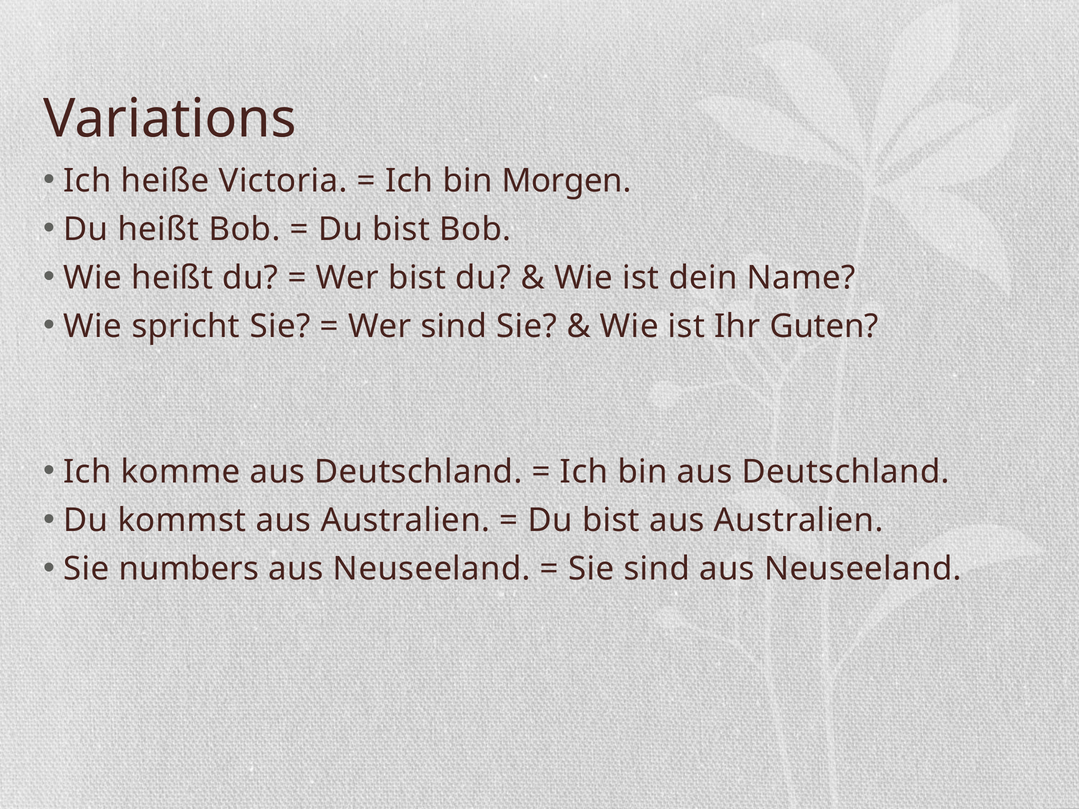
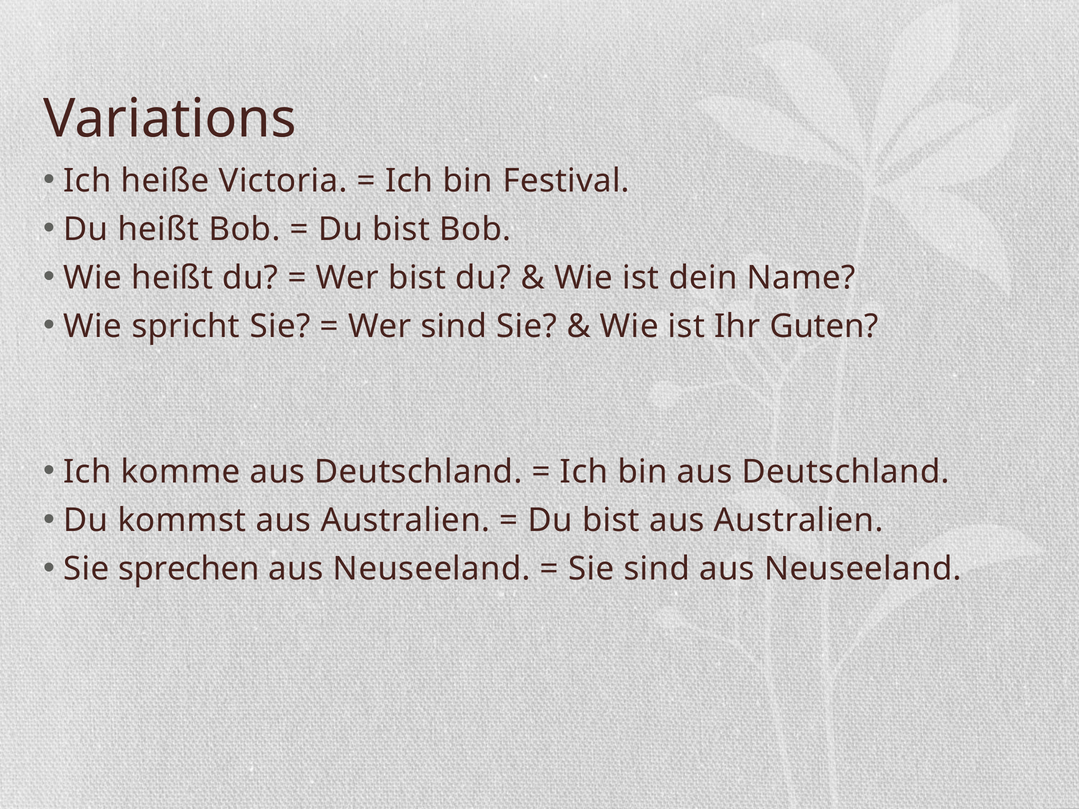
Morgen: Morgen -> Festival (566, 181)
numbers: numbers -> sprechen (189, 569)
